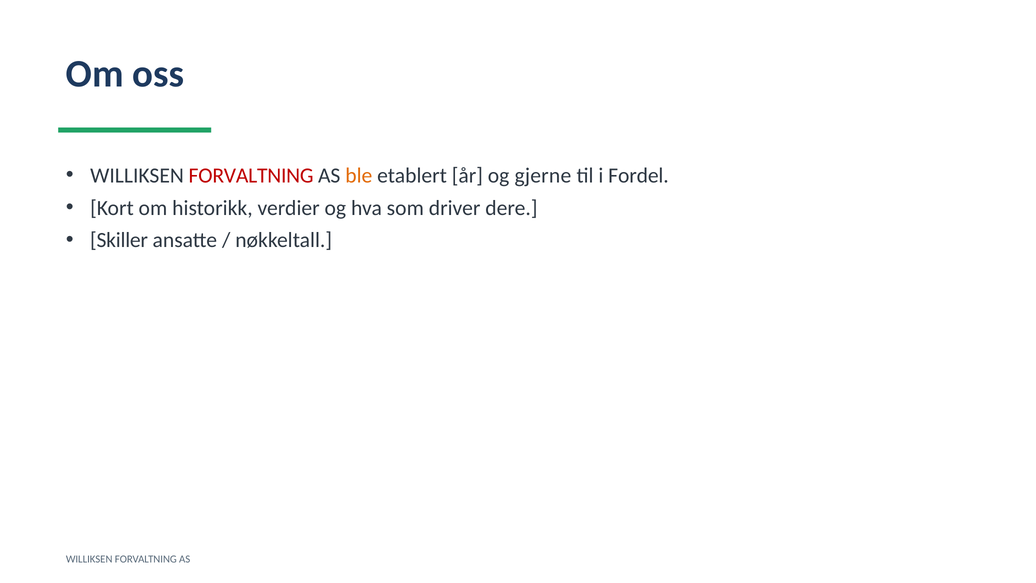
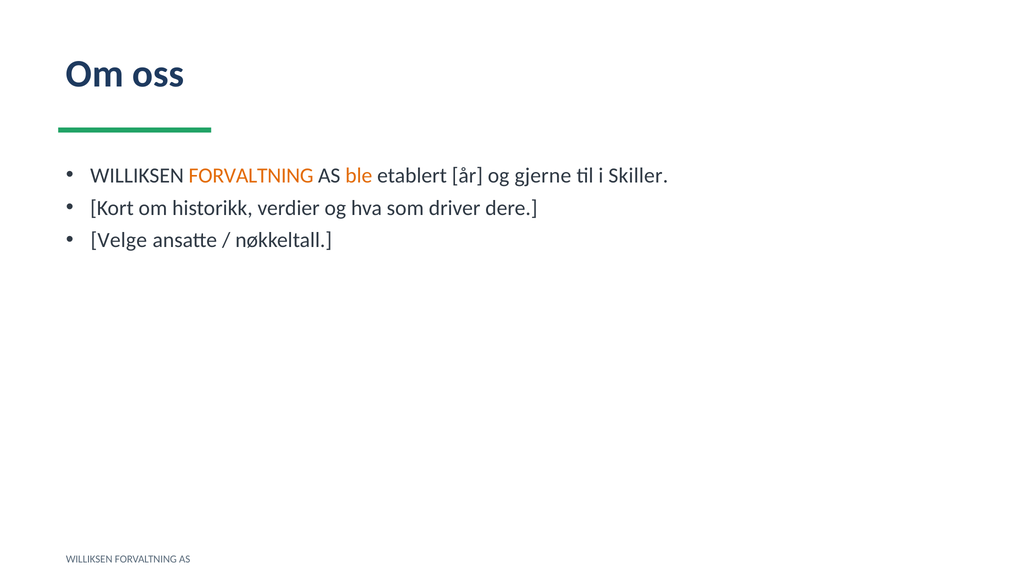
FORVALTNING colour: red -> orange (251, 175)
Fordel: Fordel -> Skiller (638, 175)
Skiller: Skiller -> Velge (119, 240)
